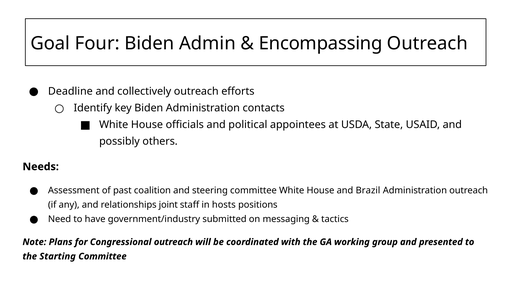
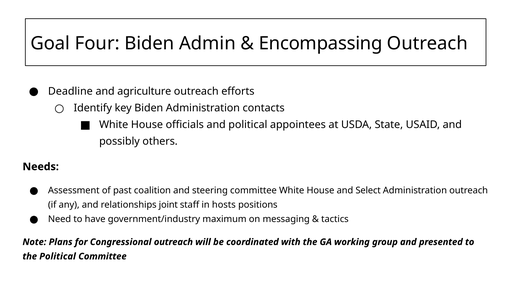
collectively: collectively -> agriculture (144, 91)
Brazil: Brazil -> Select (368, 191)
submitted: submitted -> maximum (224, 219)
the Starting: Starting -> Political (58, 257)
